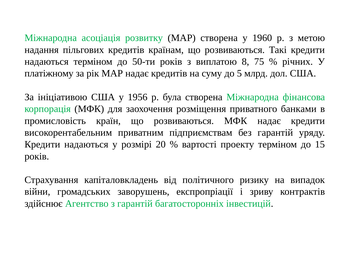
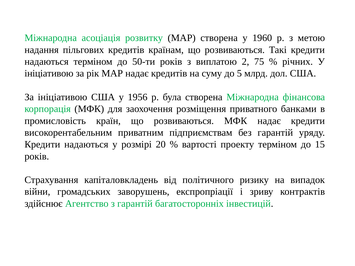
8: 8 -> 2 (246, 62)
платіжному: платіжному -> ініціативою (49, 74)
